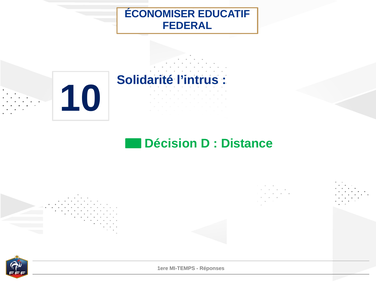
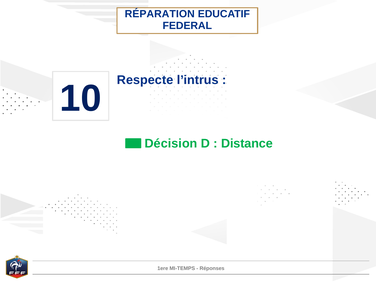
ÉCONOMISER: ÉCONOMISER -> RÉPARATION (160, 14)
Solidarité: Solidarité -> Respecte (145, 80)
